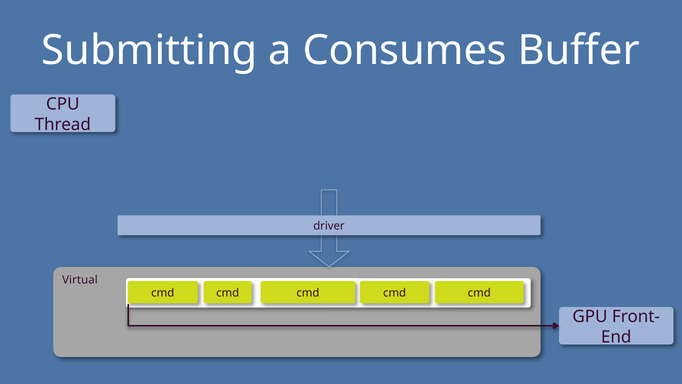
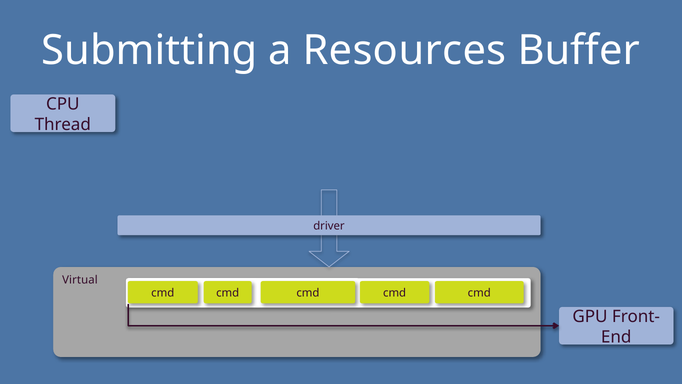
Consumes: Consumes -> Resources (404, 50)
